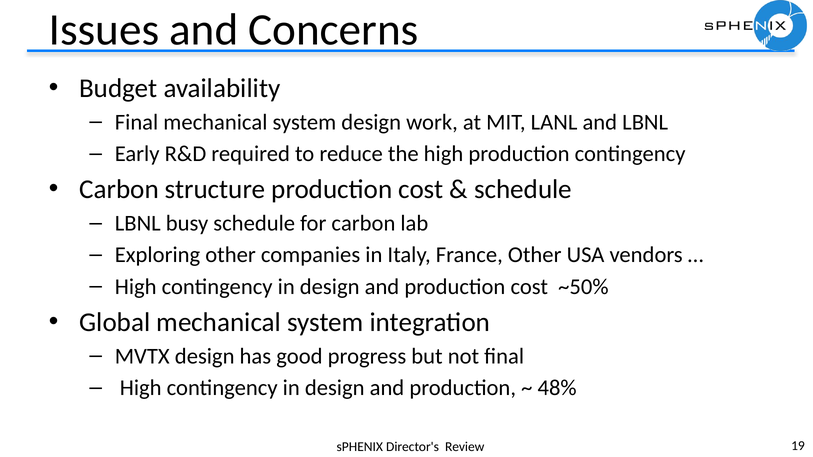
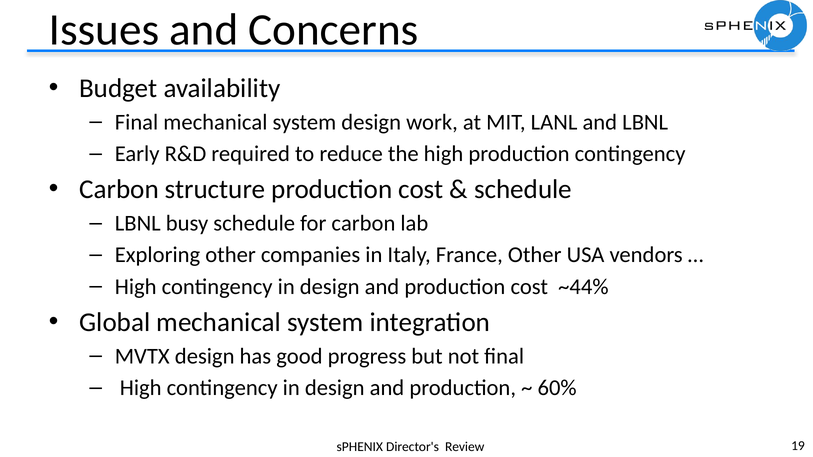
~50%: ~50% -> ~44% (583, 287)
48%: 48% -> 60% (557, 388)
